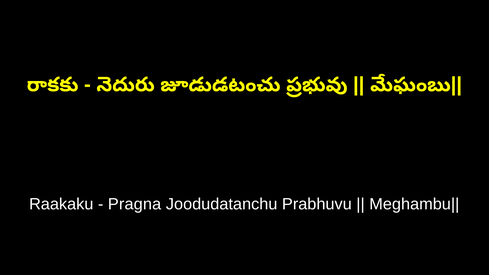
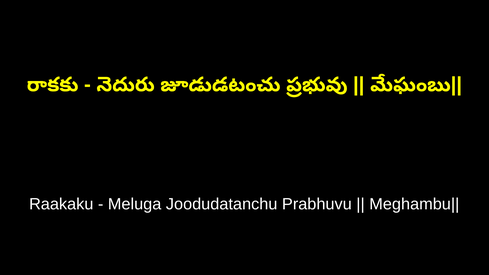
Pragna: Pragna -> Meluga (135, 204)
